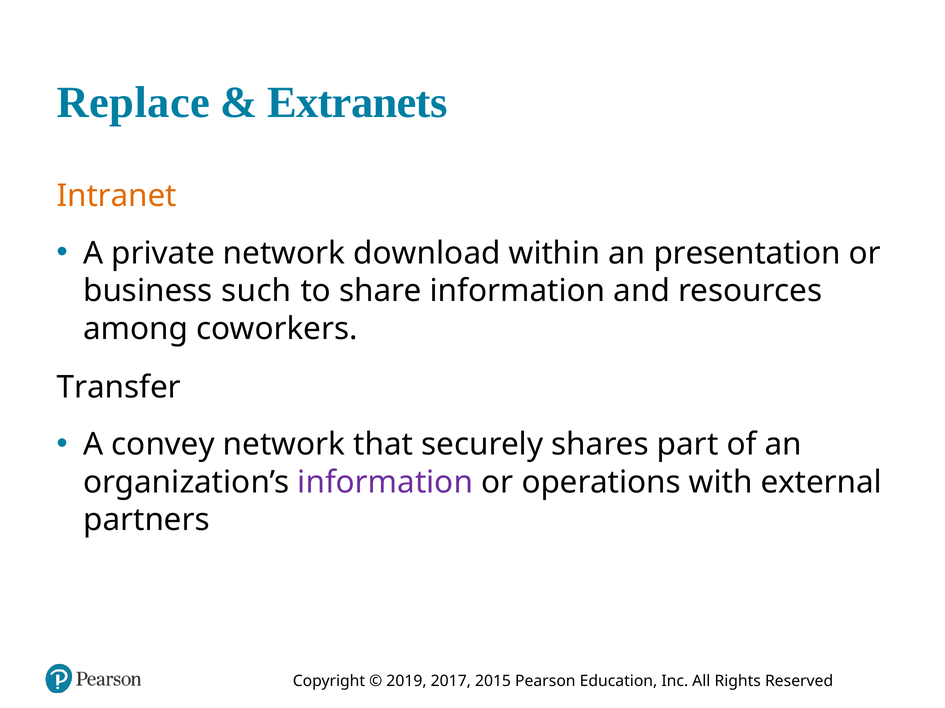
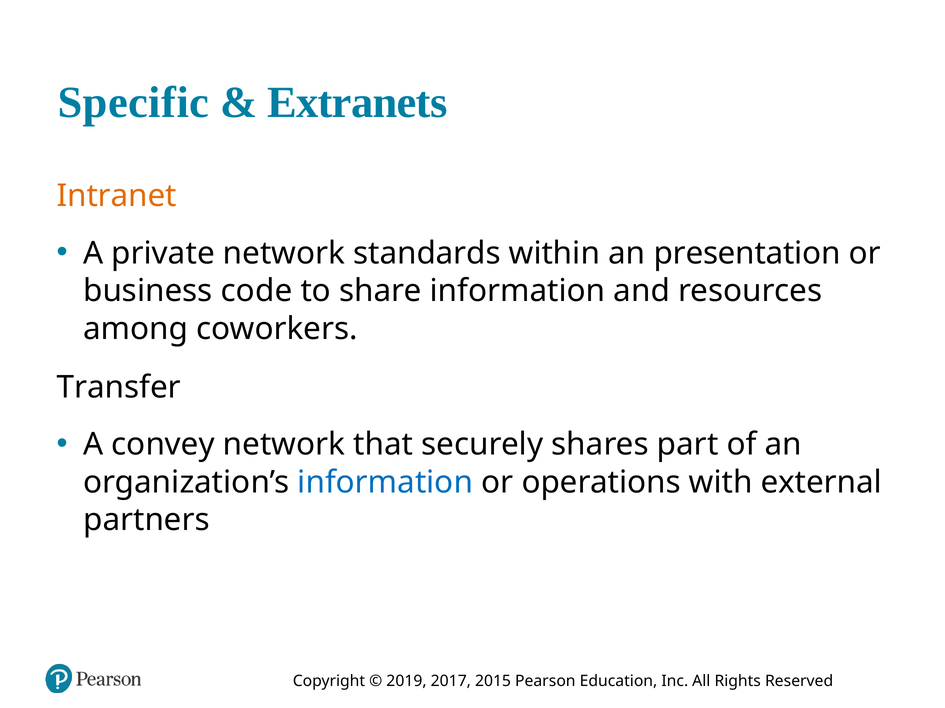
Replace: Replace -> Specific (133, 103)
download: download -> standards (427, 253)
such: such -> code (257, 291)
information colour: purple -> blue (385, 483)
